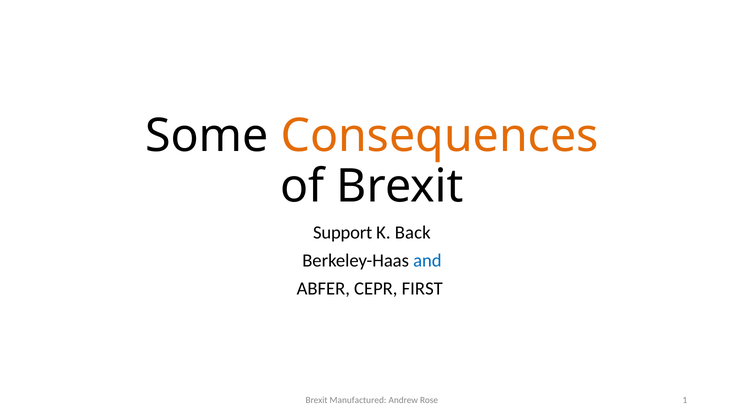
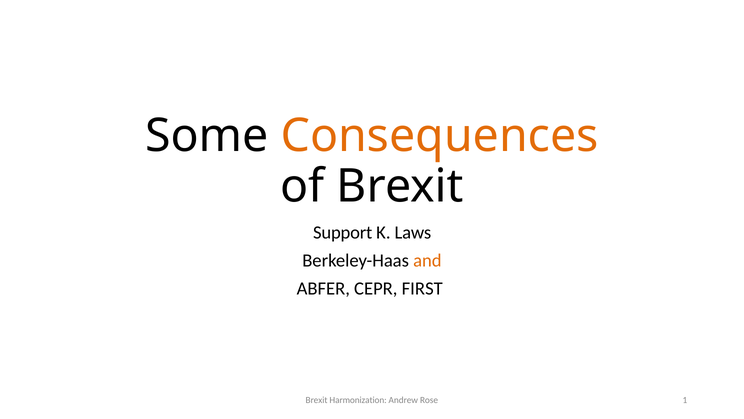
Back: Back -> Laws (413, 233)
and colour: blue -> orange (427, 260)
Manufactured: Manufactured -> Harmonization (358, 400)
